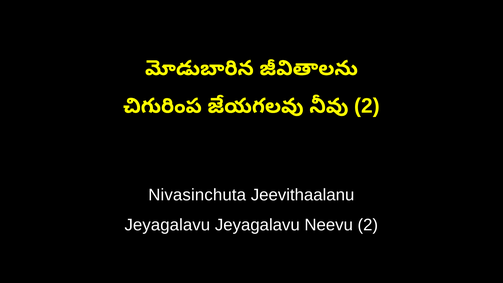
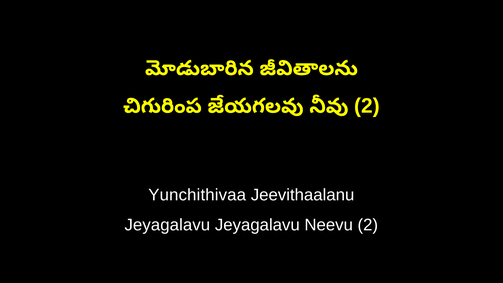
Nivasinchuta: Nivasinchuta -> Yunchithivaa (197, 195)
